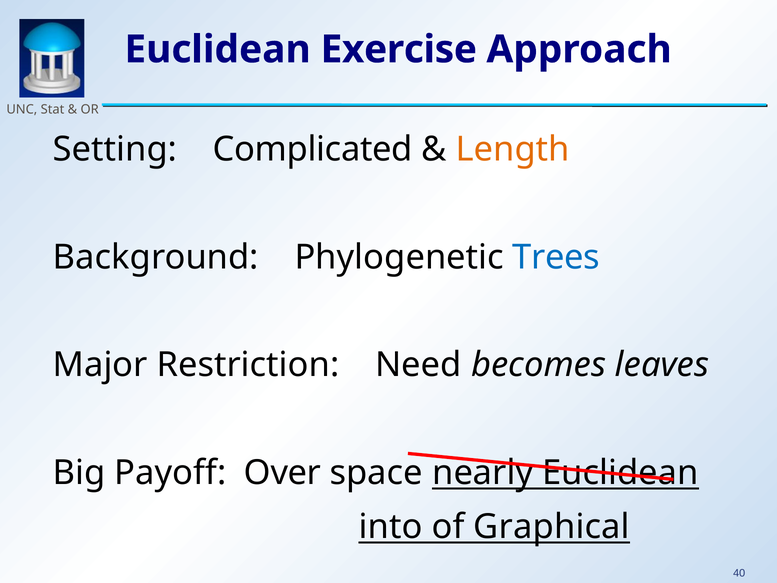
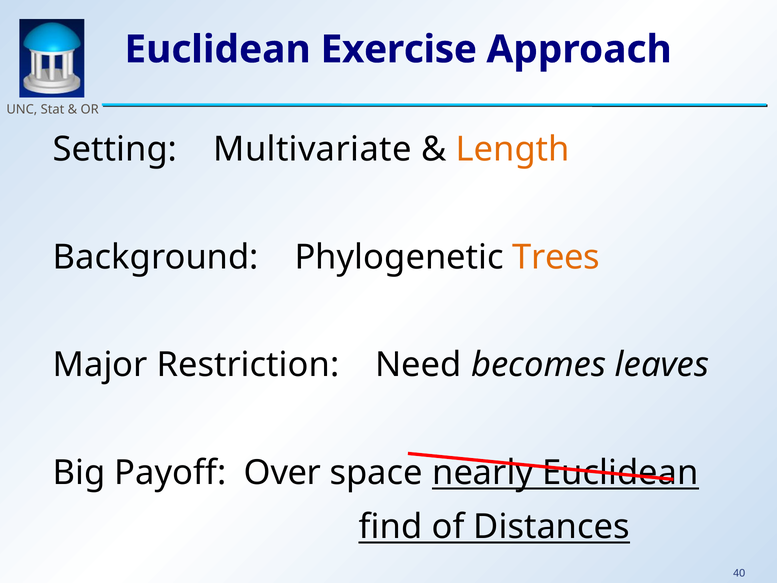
Complicated: Complicated -> Multivariate (312, 149)
Trees colour: blue -> orange (556, 257)
into: into -> find (391, 527)
Graphical: Graphical -> Distances (552, 527)
